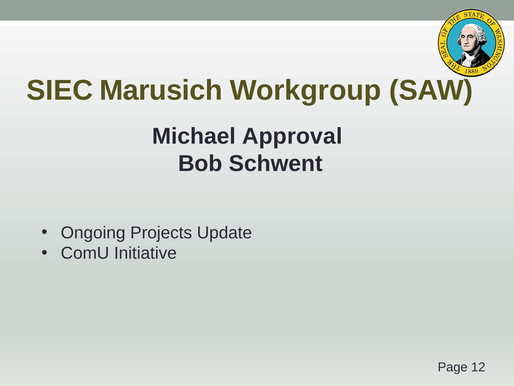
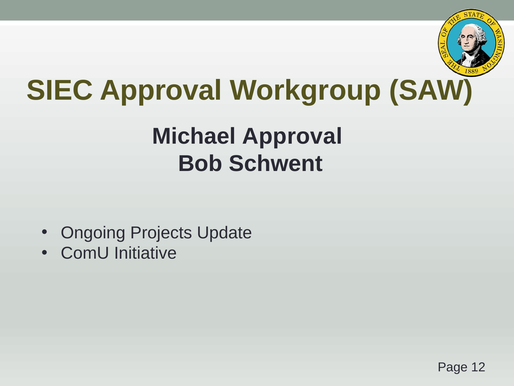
SIEC Marusich: Marusich -> Approval (161, 90)
